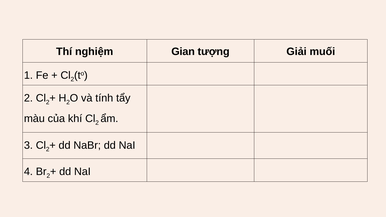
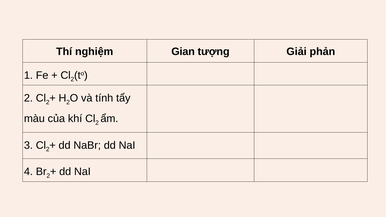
muối: muối -> phản (322, 52)
